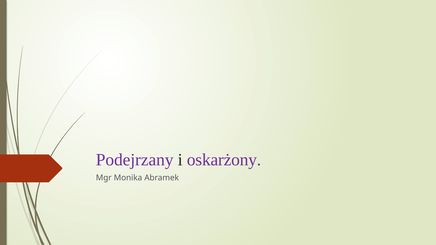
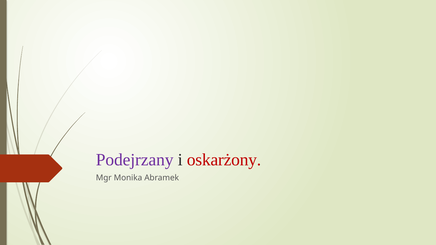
oskarżony colour: purple -> red (224, 160)
